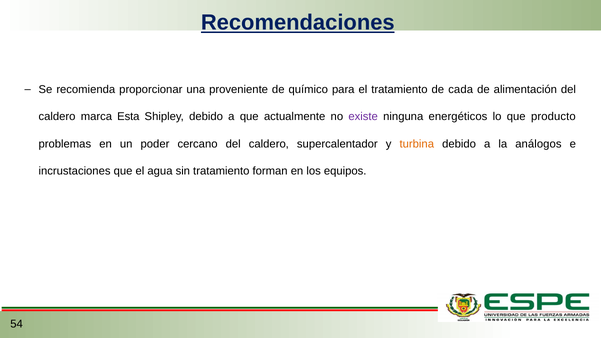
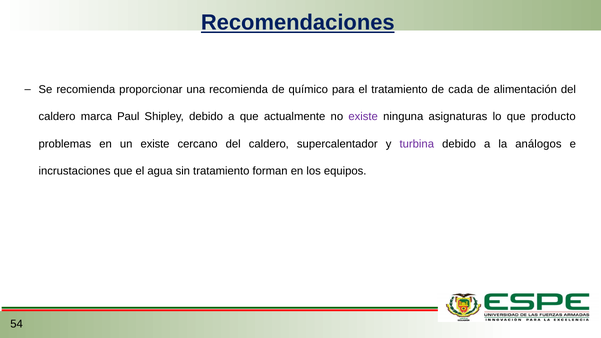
una proveniente: proveniente -> recomienda (239, 90)
Esta: Esta -> Paul (128, 117)
energéticos: energéticos -> asignaturas (458, 117)
un poder: poder -> existe (155, 144)
turbina colour: orange -> purple (417, 144)
